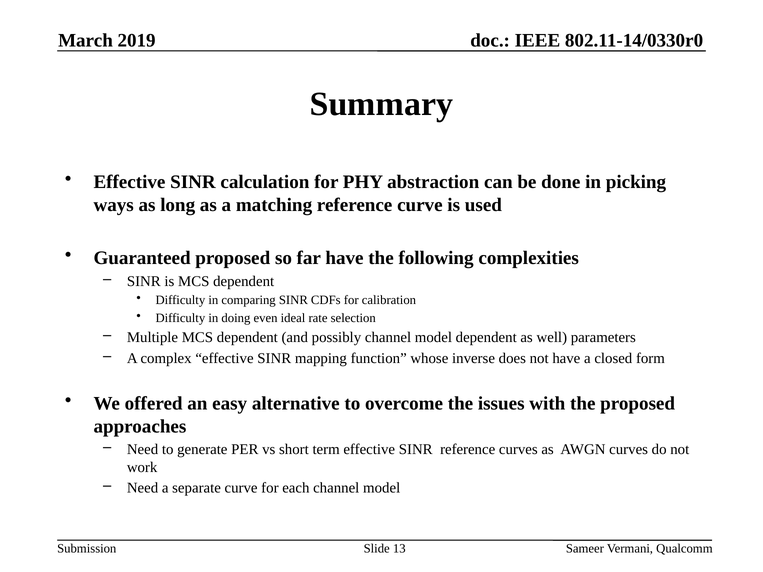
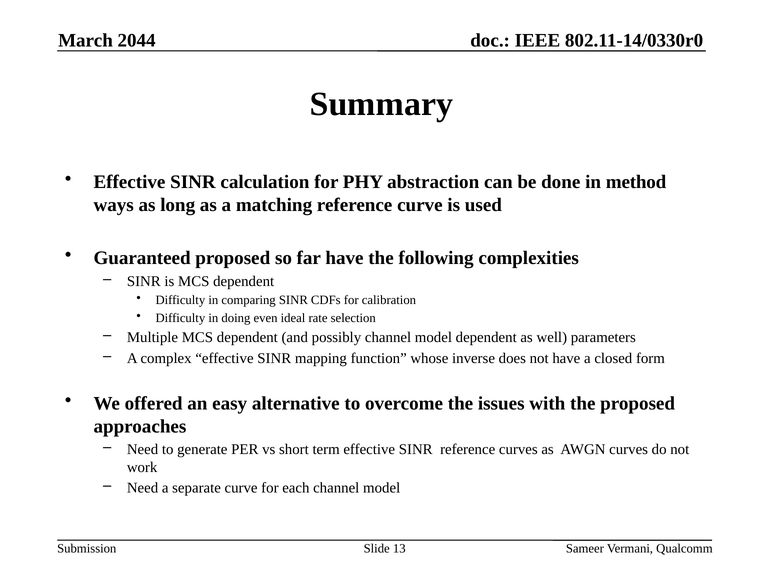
2019: 2019 -> 2044 (137, 41)
picking: picking -> method (636, 182)
